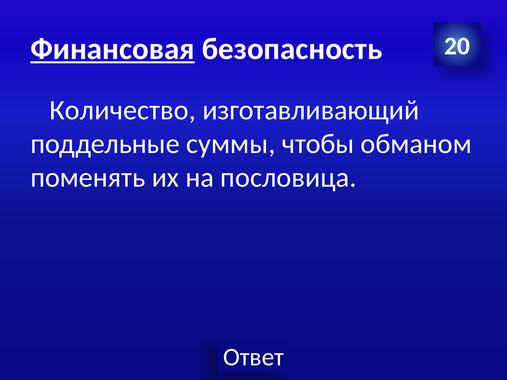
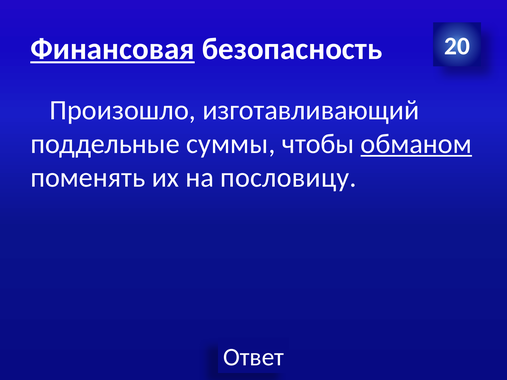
Количество: Количество -> Произошло (123, 110)
обманом underline: none -> present (416, 144)
пословица: пословица -> пословицу (288, 178)
